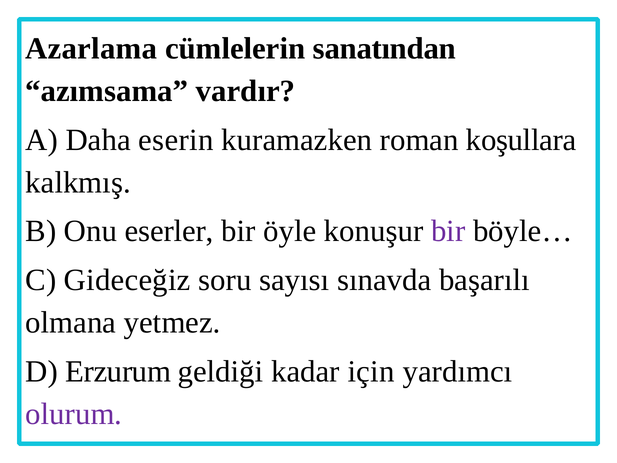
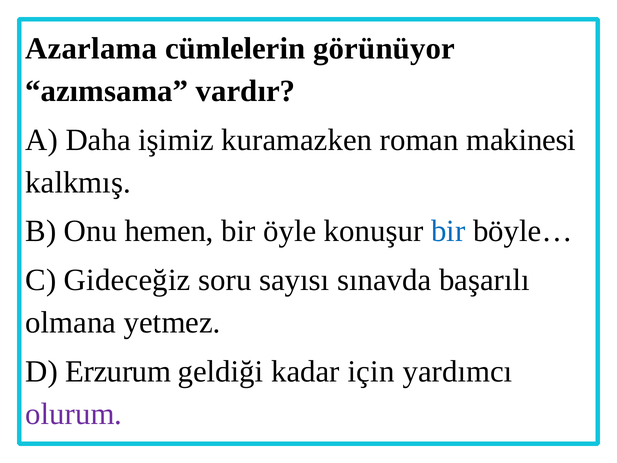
sanatından: sanatından -> görünüyor (384, 49)
eserin: eserin -> işimiz (176, 140)
koşullara: koşullara -> makinesi (521, 140)
eserler: eserler -> hemen (169, 231)
bir colour: purple -> blue (448, 231)
